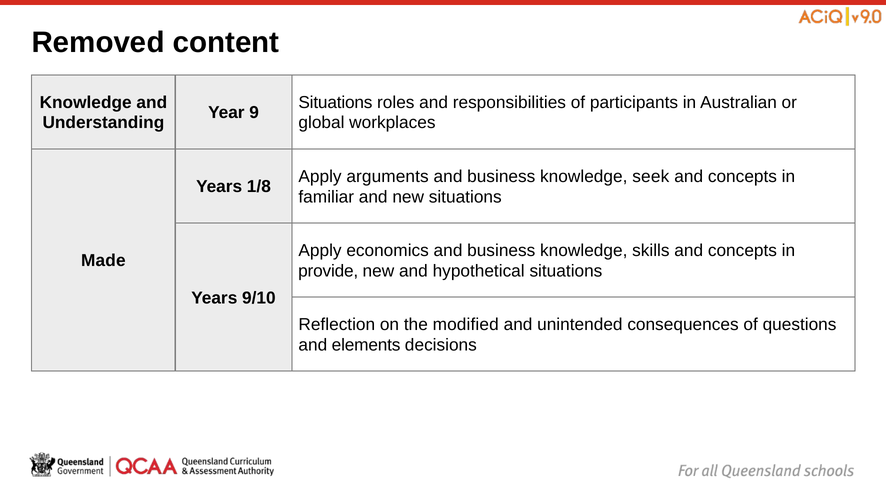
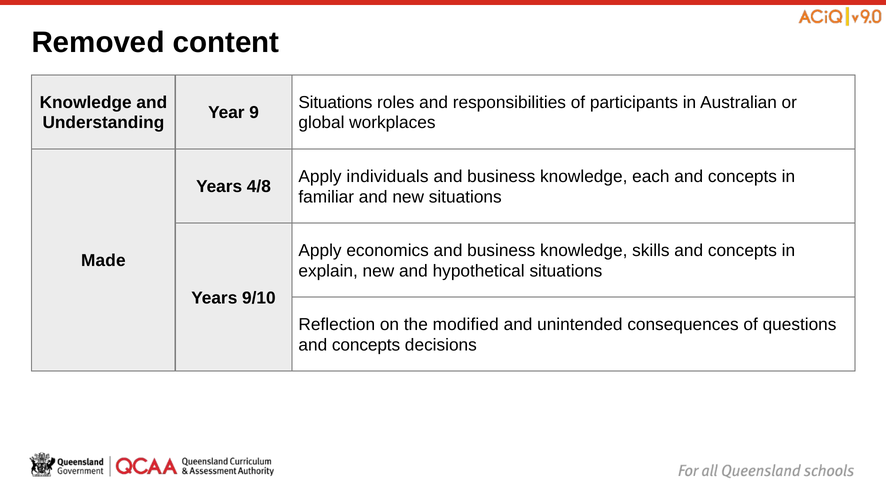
arguments: arguments -> individuals (388, 176)
seek: seek -> each (651, 176)
1/8: 1/8 -> 4/8 (259, 186)
provide: provide -> explain (328, 271)
elements: elements -> concepts (366, 345)
